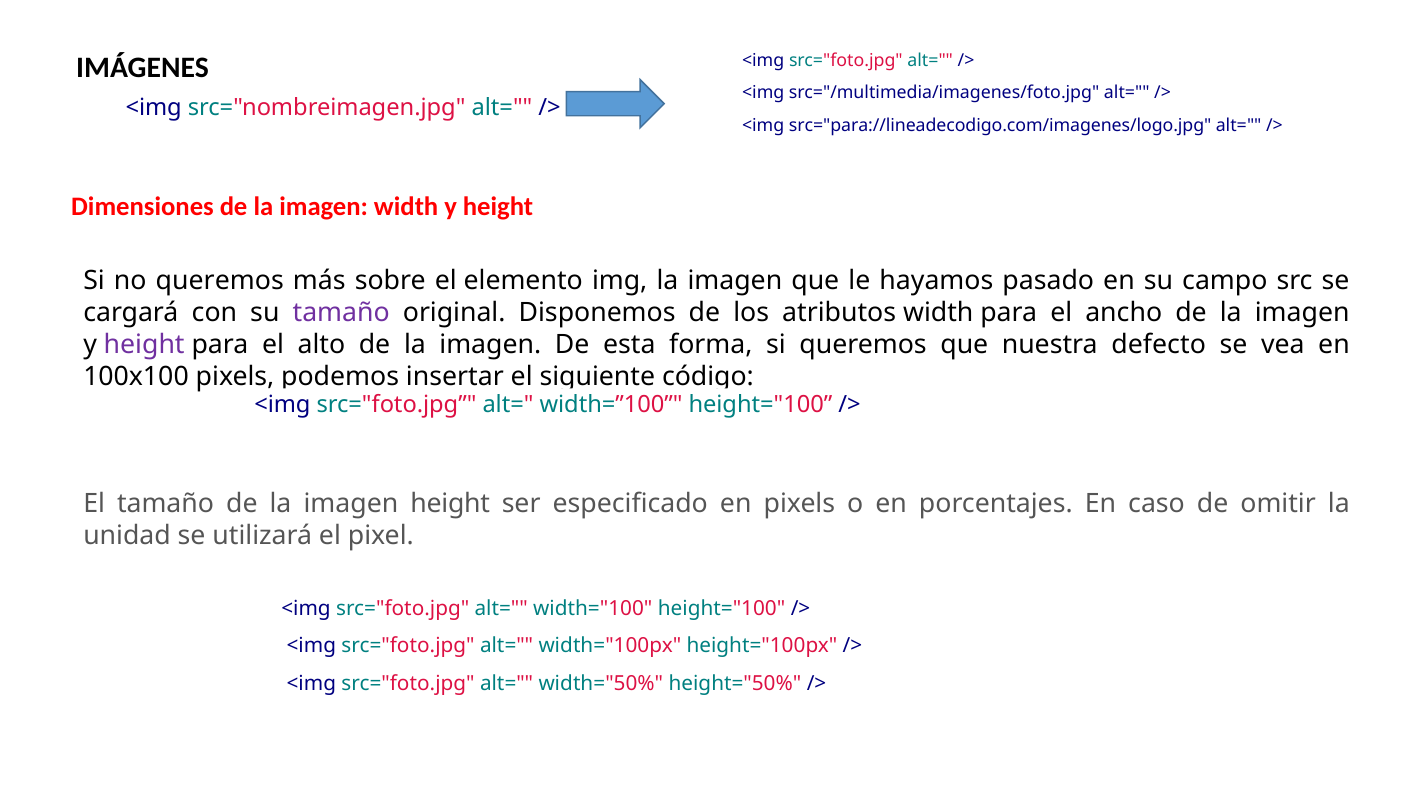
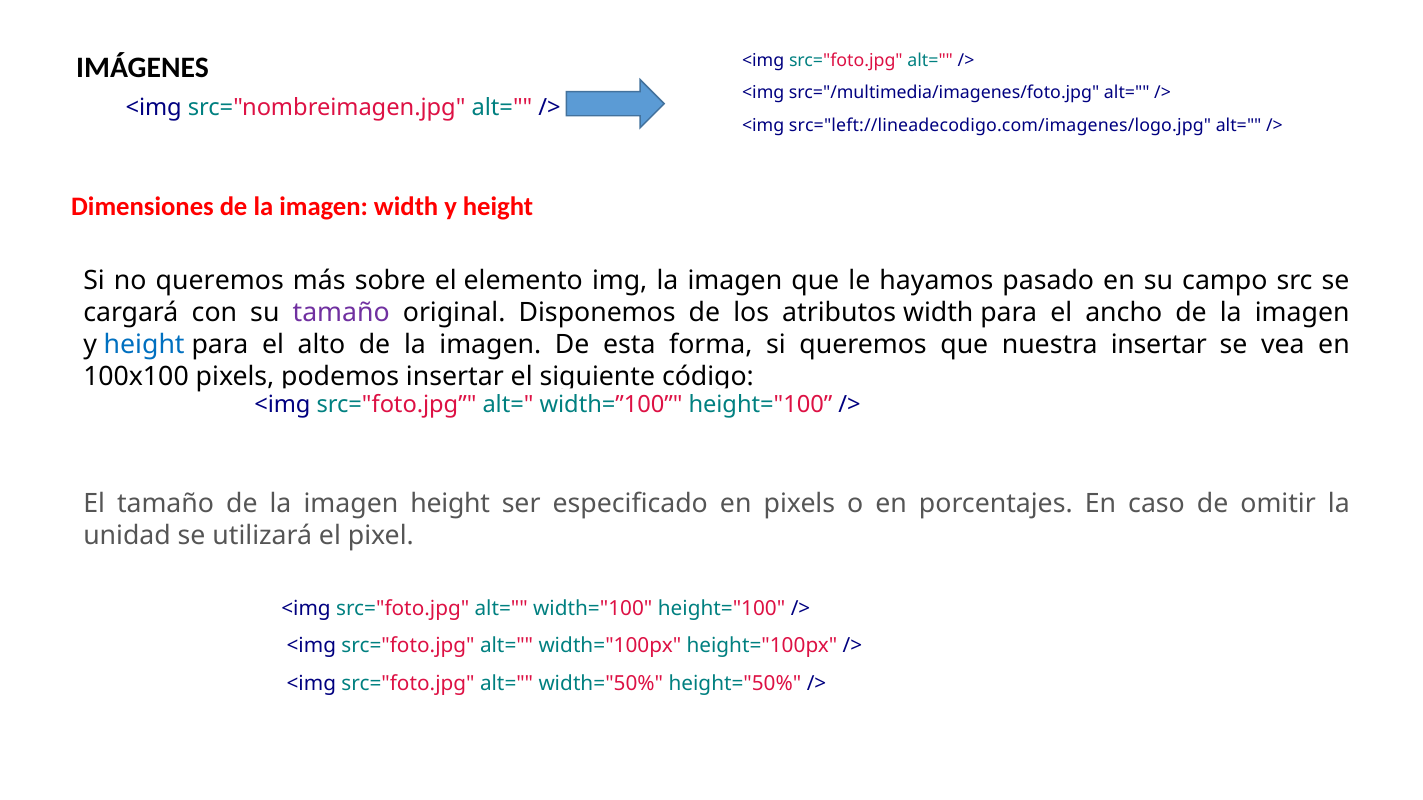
src="para://lineadecodigo.com/imagenes/logo.jpg: src="para://lineadecodigo.com/imagenes/logo.jpg -> src="left://lineadecodigo.com/imagenes/logo.jpg (1000, 125)
height colour: purple -> blue (144, 345)
nuestra defecto: defecto -> insertar (1159, 345)
